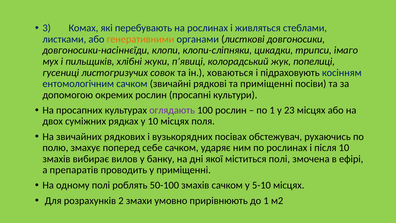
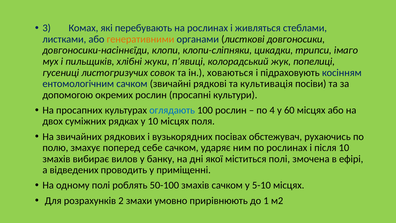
та приміщенні: приміщенні -> культивація (267, 84)
оглядають colour: purple -> blue (172, 110)
по 1: 1 -> 4 (272, 110)
23: 23 -> 60 (289, 110)
препаратів: препаратів -> відведених (74, 170)
